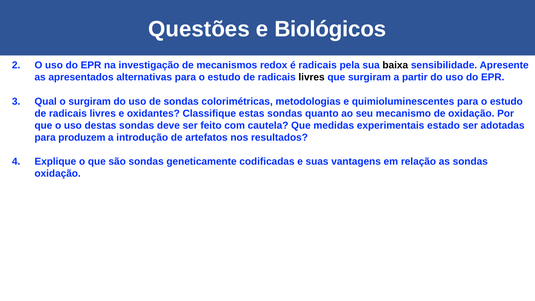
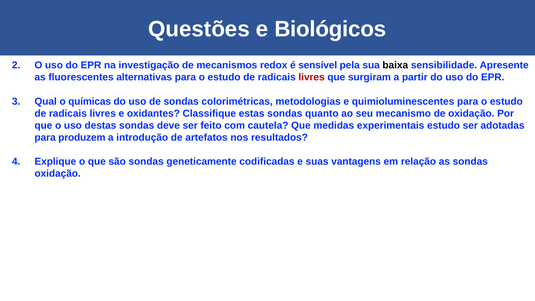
é radicais: radicais -> sensível (318, 65)
apresentados: apresentados -> fluorescentes (81, 77)
livres colour: black -> red (312, 77)
o surgiram: surgiram -> químicas (90, 101)
experimentais estado: estado -> estudo (444, 125)
